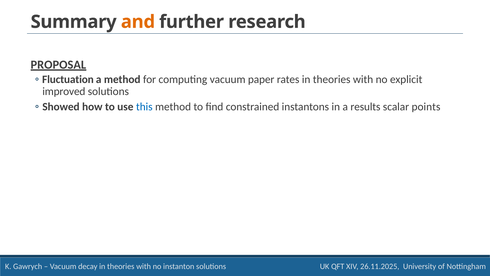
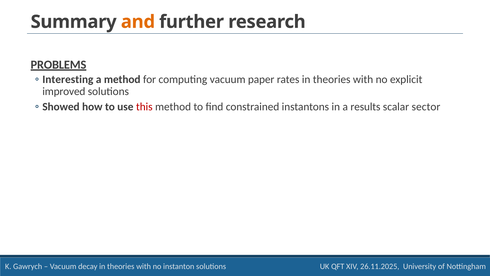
PROPOSAL: PROPOSAL -> PROBLEMS (58, 65)
Fluctuation: Fluctuation -> Interesting (68, 79)
this colour: blue -> red (144, 107)
points: points -> sector (426, 107)
